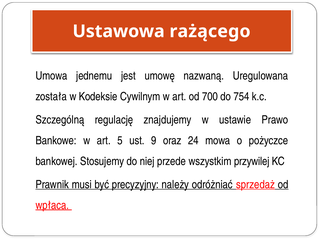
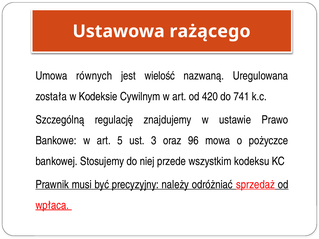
jednemu: jednemu -> równych (94, 76)
umowę: umowę -> wielość (160, 76)
700: 700 -> 420 (210, 97)
754: 754 -> 741 (241, 97)
9: 9 -> 3 (154, 141)
24: 24 -> 96 (193, 141)
przywilej: przywilej -> kodeksu (252, 161)
